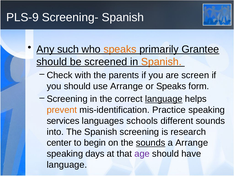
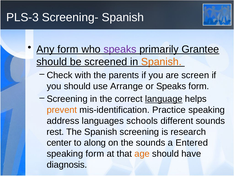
PLS-9: PLS-9 -> PLS-3 (22, 17)
Any such: such -> form (68, 49)
speaks colour: orange -> purple (120, 49)
services: services -> address (63, 121)
into: into -> rest (55, 131)
begin: begin -> along (95, 142)
sounds underline: present -> none (151, 142)
a Arrange: Arrange -> Entered (192, 142)
speaking days: days -> form (95, 153)
age colour: purple -> orange (142, 153)
language: language -> diagnosis (67, 164)
